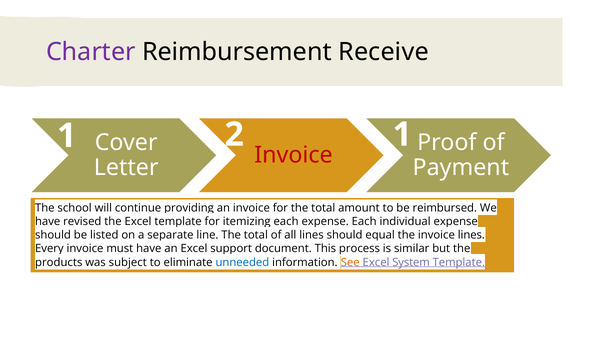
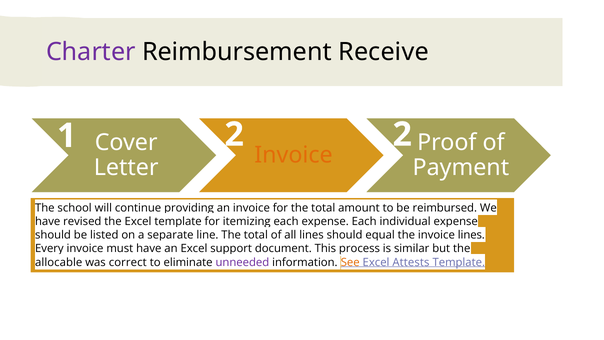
2 1: 1 -> 2 (402, 134)
Invoice colour: red -> orange (294, 155)
products: products -> allocable (59, 262)
subject: subject -> correct (128, 262)
unneeded colour: blue -> purple (242, 262)
System: System -> Attests (411, 262)
